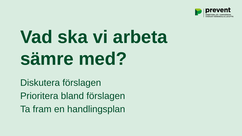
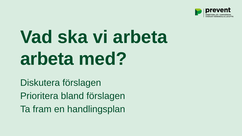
sämre: sämre -> arbeta (47, 59)
